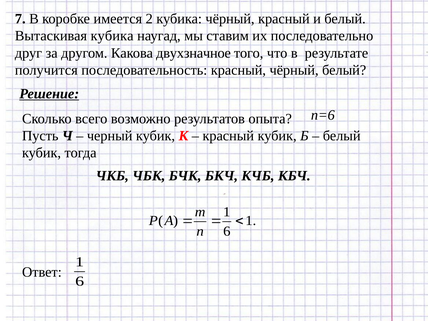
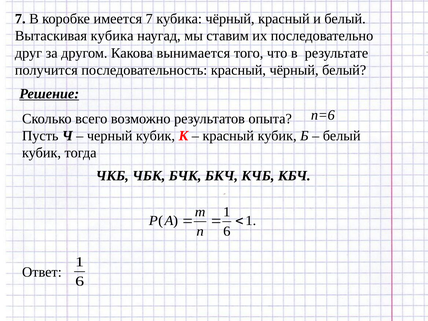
имеется 2: 2 -> 7 (149, 19)
двухзначное: двухзначное -> вынимается (193, 53)
